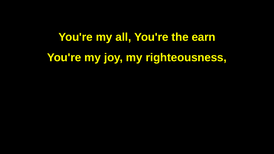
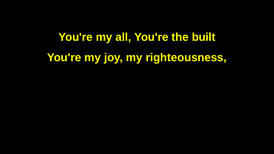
earn: earn -> built (204, 37)
